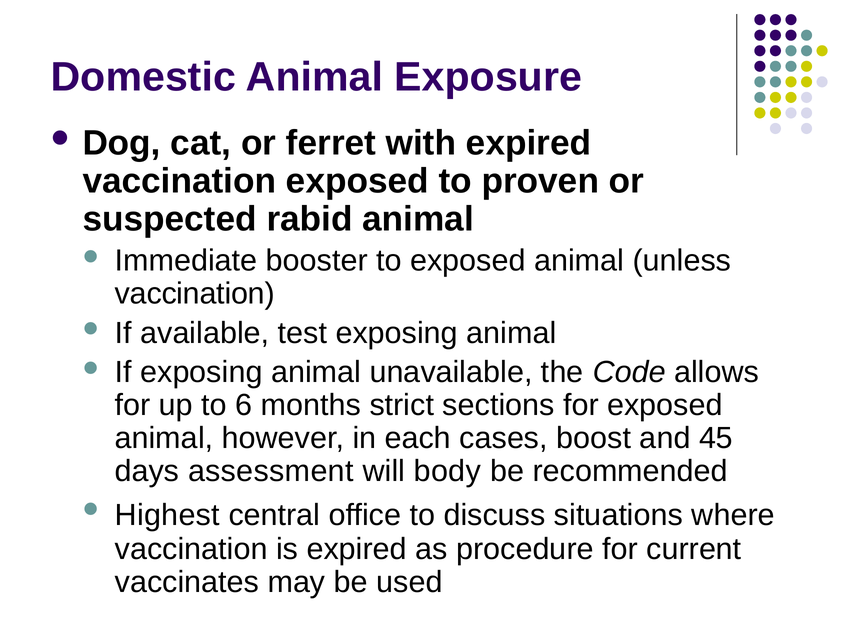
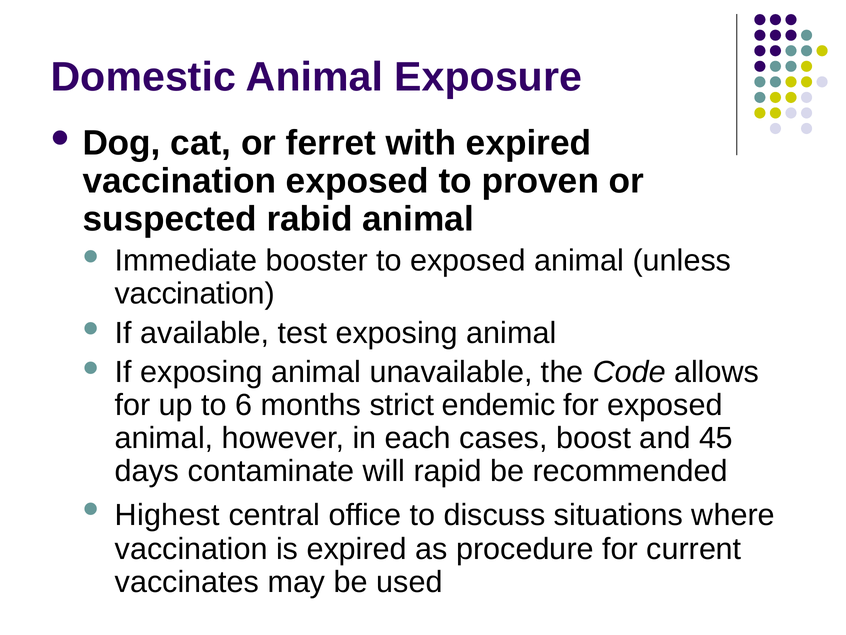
sections: sections -> endemic (499, 405)
assessment: assessment -> contaminate (271, 471)
body: body -> rapid (448, 471)
